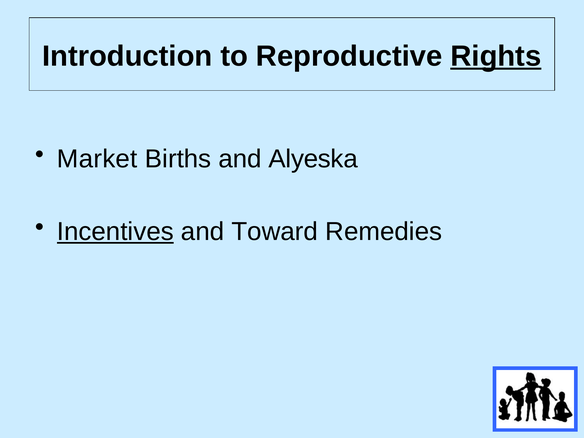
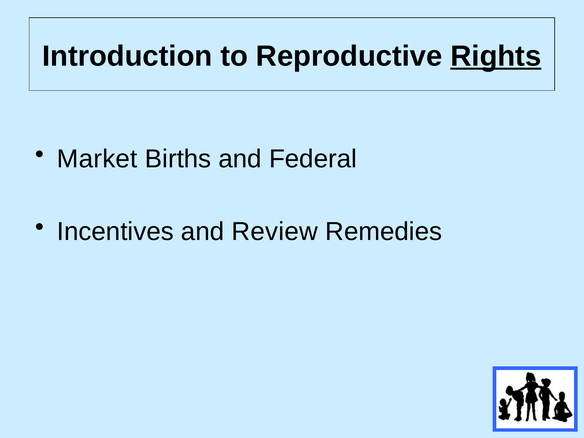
Alyeska: Alyeska -> Federal (313, 159)
Incentives underline: present -> none (115, 232)
Toward: Toward -> Review (275, 232)
